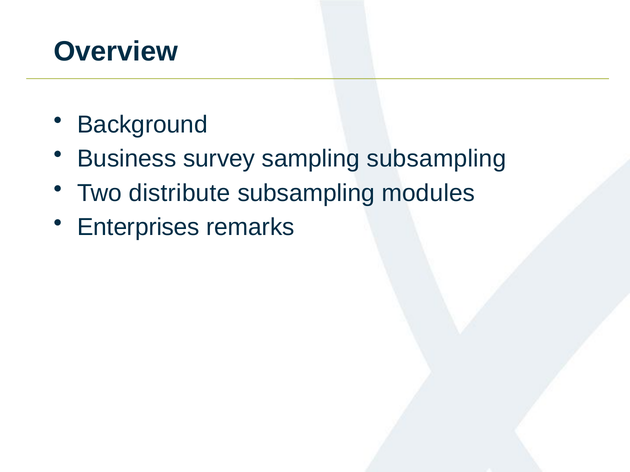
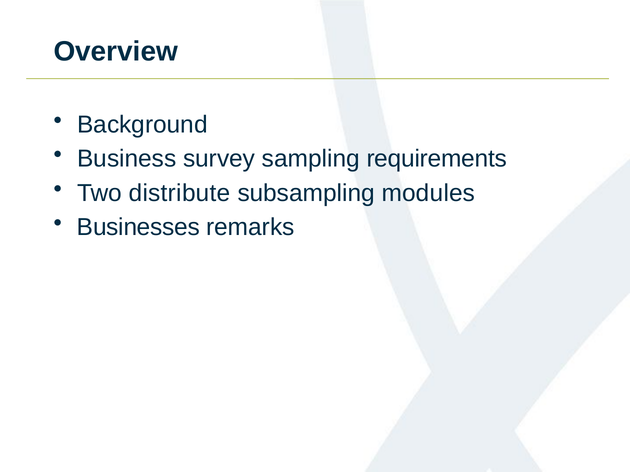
sampling subsampling: subsampling -> requirements (437, 159)
Enterprises: Enterprises -> Businesses (138, 228)
